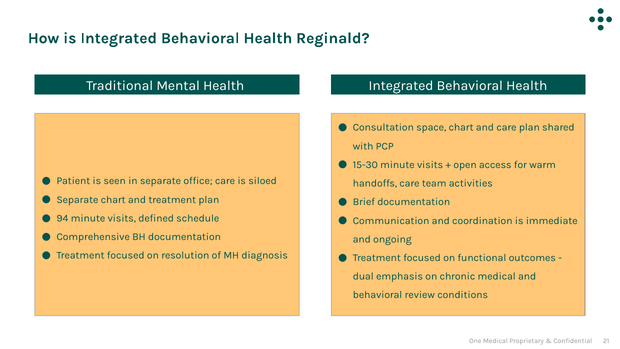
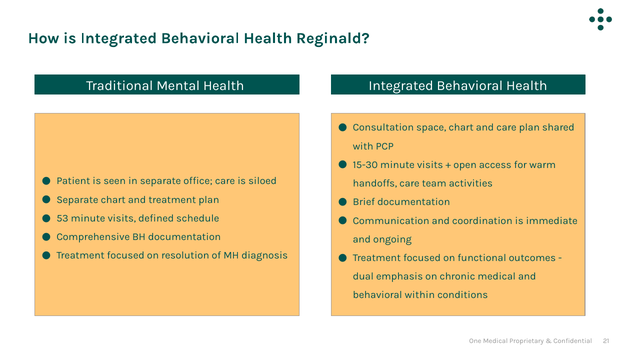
94: 94 -> 53 (62, 218)
review: review -> within (420, 295)
